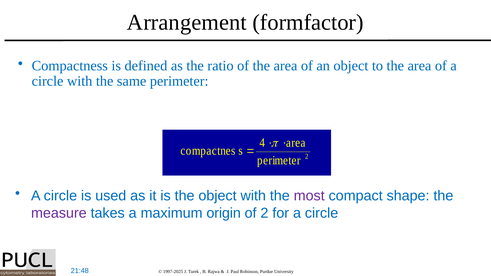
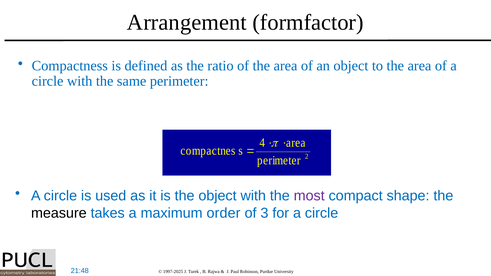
measure colour: purple -> black (59, 213)
origin: origin -> order (224, 213)
of 2: 2 -> 3 (264, 213)
